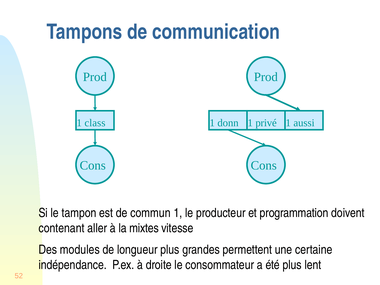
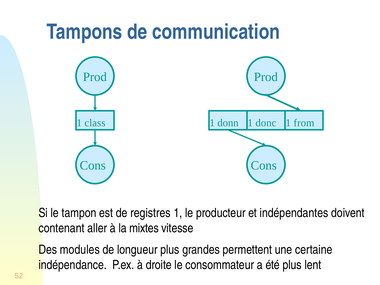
privé: privé -> donc (266, 123)
aussi: aussi -> from (304, 123)
commun: commun -> registres (150, 213)
programmation: programmation -> indépendantes (294, 213)
